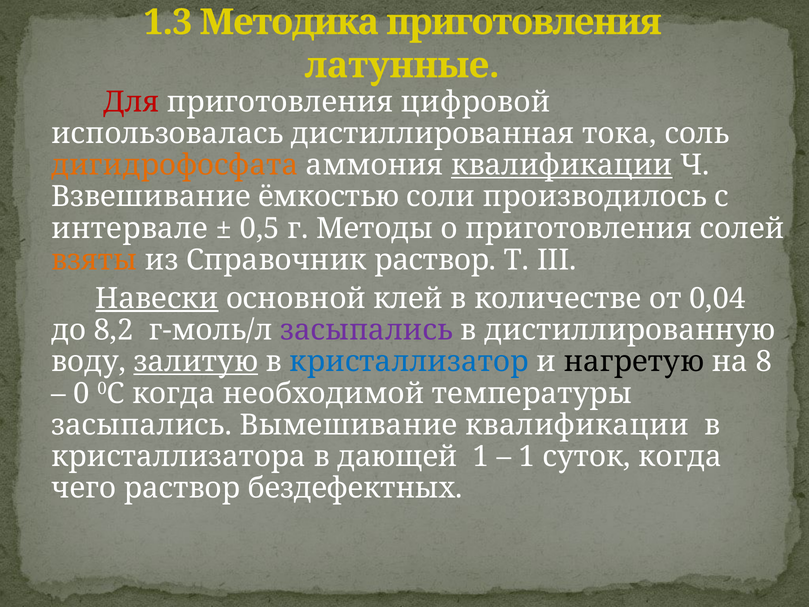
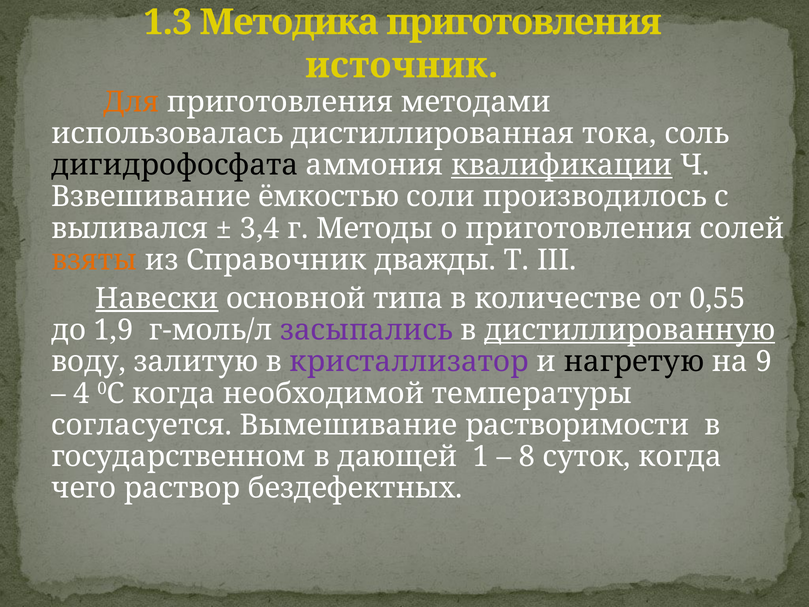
латунные: латунные -> источник (402, 65)
Для colour: red -> orange (131, 102)
цифровой: цифровой -> методами (476, 102)
дигидрофосфата colour: orange -> black (175, 165)
интервале: интервале -> выливался (130, 228)
0,5: 0,5 -> 3,4 (260, 228)
Справочник раствор: раствор -> дважды (435, 260)
клей: клей -> типа (408, 298)
0,04: 0,04 -> 0,55 (717, 298)
8,2: 8,2 -> 1,9 (114, 330)
дистиллированную underline: none -> present (630, 330)
залитую underline: present -> none (196, 362)
кристаллизатор colour: blue -> purple (409, 362)
8: 8 -> 9 (764, 362)
0: 0 -> 4 (81, 393)
засыпались: засыпались -> согласуется (142, 425)
Вымешивание квалификации: квалификации -> растворимости (577, 425)
кристаллизатора: кристаллизатора -> государственном (179, 457)
1: 1 -> 8 (527, 457)
